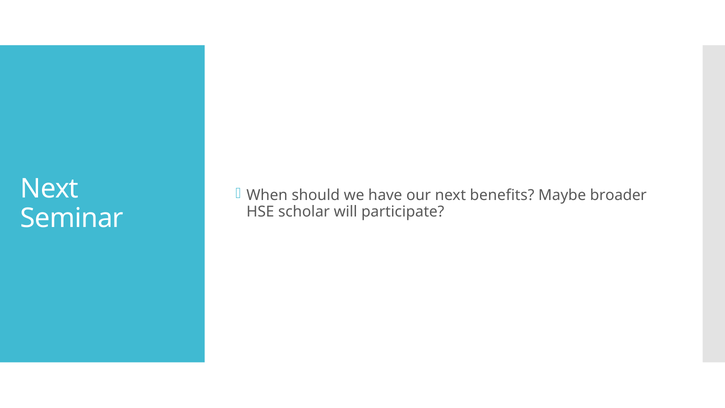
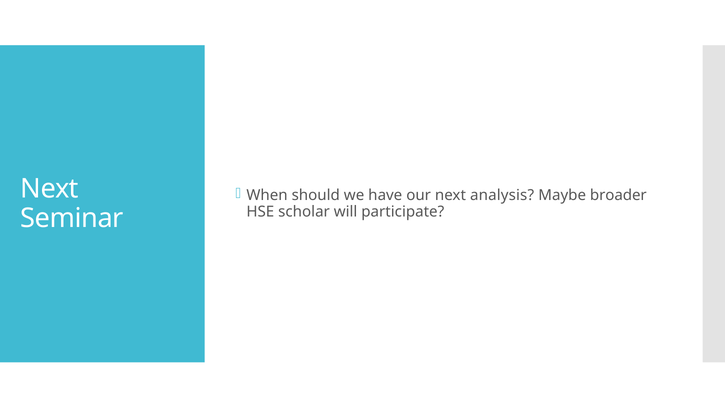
benefits: benefits -> analysis (502, 195)
